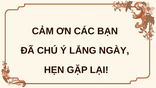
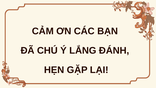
NGÀY: NGÀY -> ĐÁNH (114, 50)
